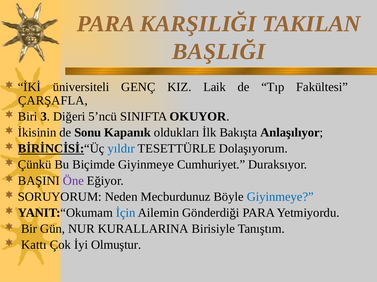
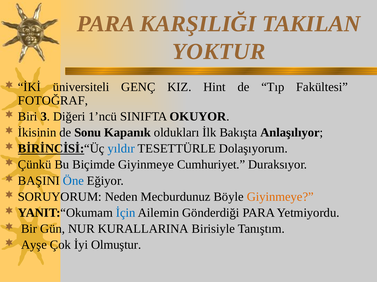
BAŞLIĞI: BAŞLIĞI -> YOKTUR (219, 52)
Laik: Laik -> Hint (215, 87)
ÇARŞAFLA: ÇARŞAFLA -> FOTOĞRAF (53, 101)
5’ncü: 5’ncü -> 1’ncü (103, 117)
Öne colour: purple -> blue (73, 181)
Giyinmeye colour: blue -> orange (280, 197)
Kattı: Kattı -> Ayşe (34, 245)
